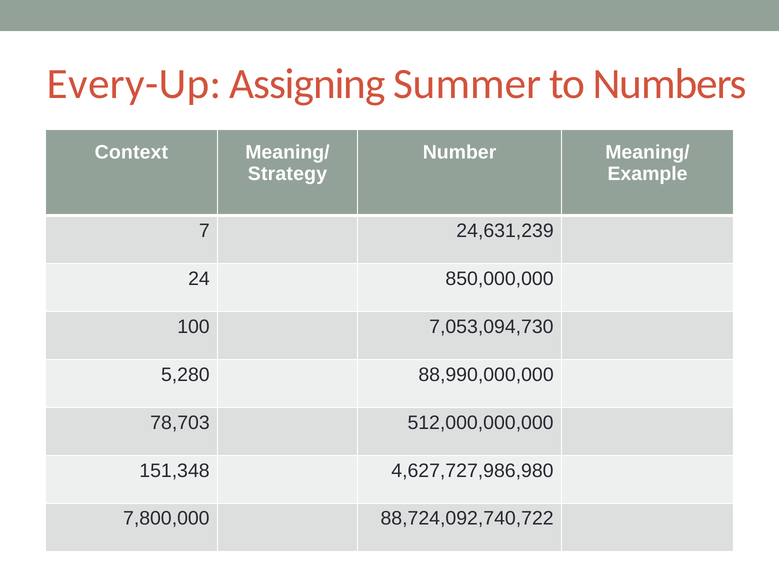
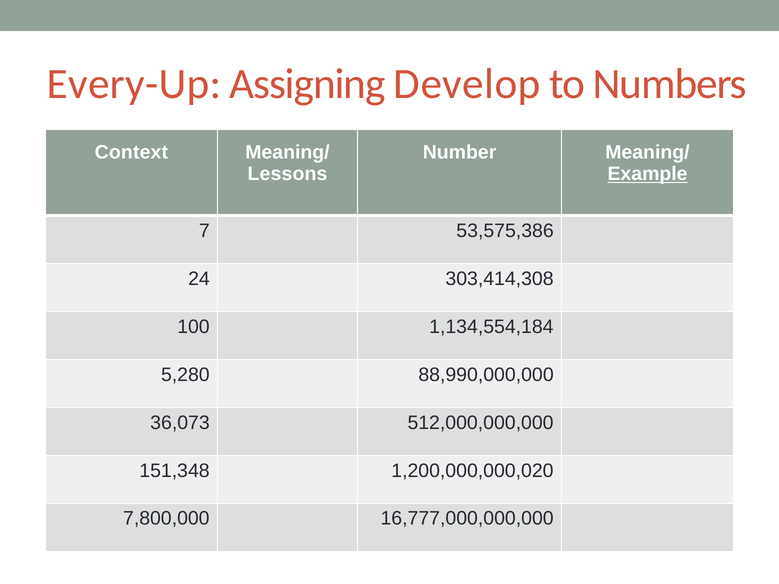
Summer: Summer -> Develop (467, 84)
Strategy: Strategy -> Lessons (287, 174)
Example underline: none -> present (648, 174)
24,631,239: 24,631,239 -> 53,575,386 (505, 231)
850,000,000: 850,000,000 -> 303,414,308 (500, 279)
7,053,094,730: 7,053,094,730 -> 1,134,554,184 (491, 327)
78,703: 78,703 -> 36,073 (180, 423)
4,627,727,986,980: 4,627,727,986,980 -> 1,200,000,000,020 (472, 471)
88,724,092,740,722: 88,724,092,740,722 -> 16,777,000,000,000 (467, 519)
